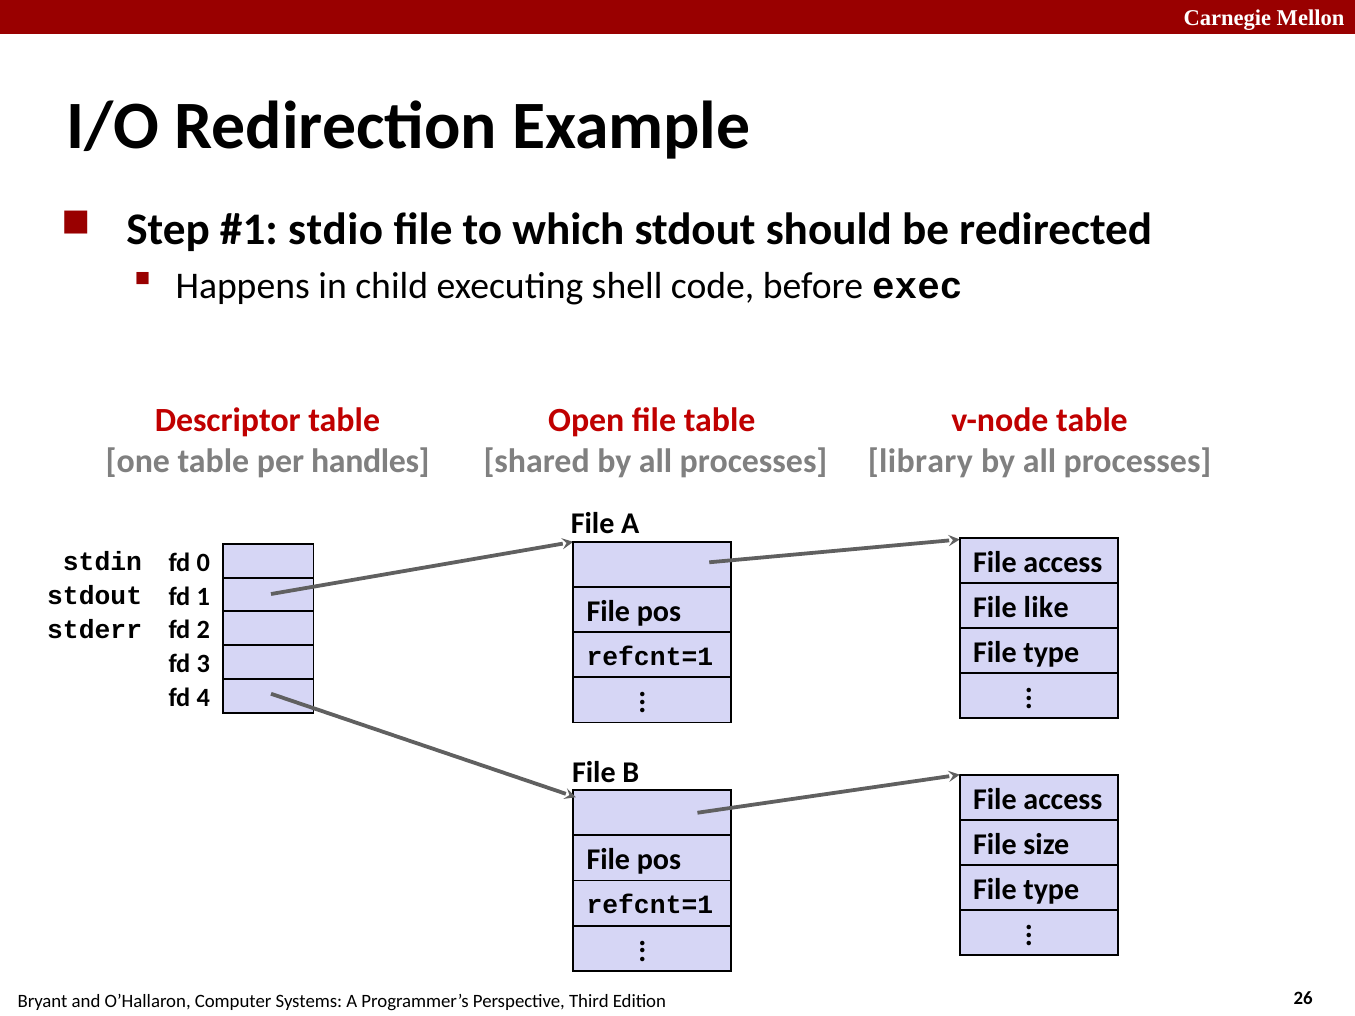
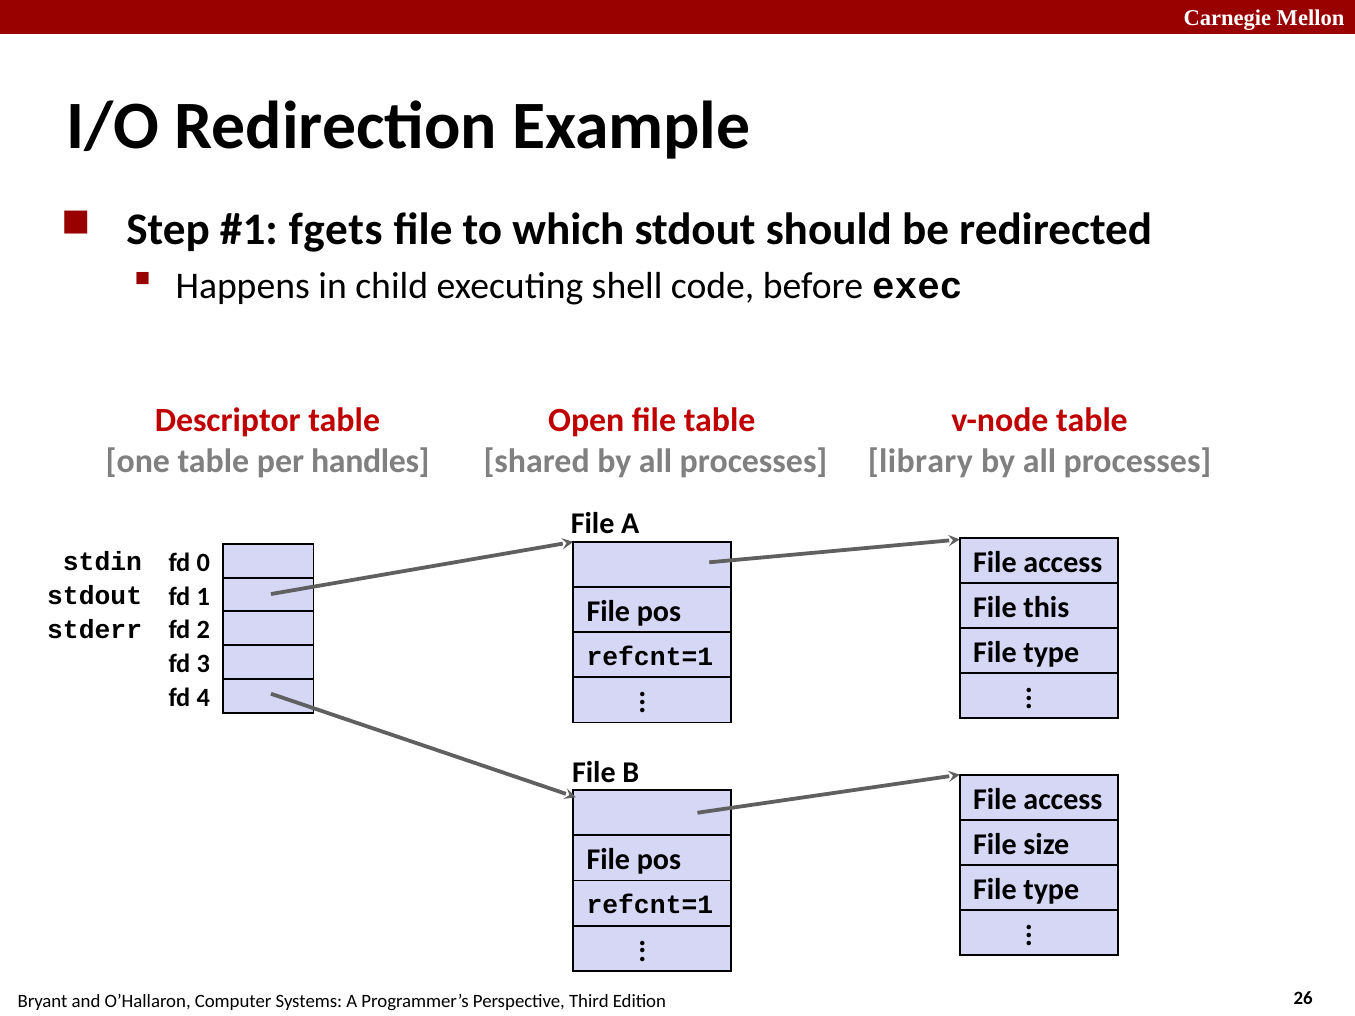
stdio: stdio -> fgets (336, 229)
like: like -> this (1046, 608)
